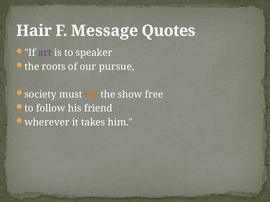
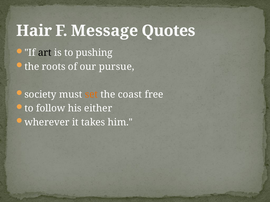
art colour: purple -> black (45, 53)
speaker: speaker -> pushing (94, 53)
show: show -> coast (130, 95)
friend: friend -> either (98, 109)
